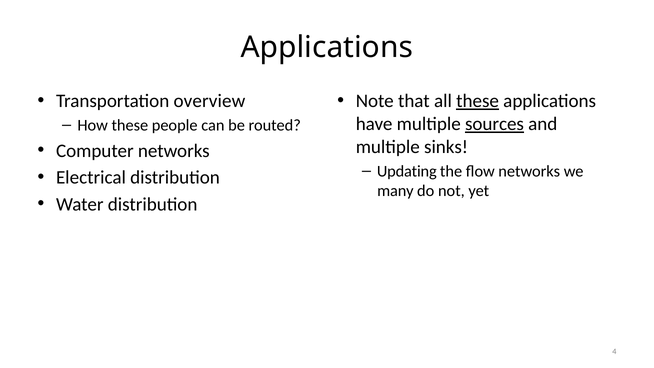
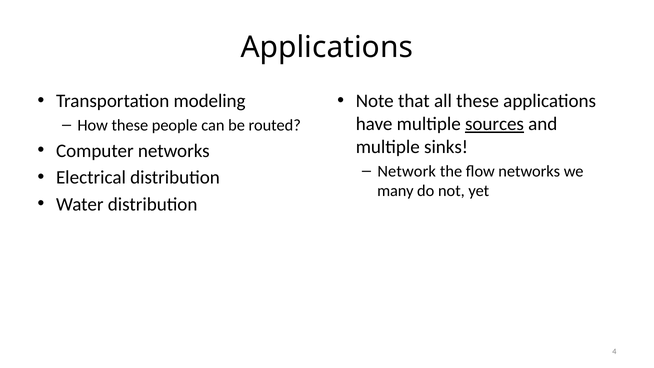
overview: overview -> modeling (210, 101)
these underline: present -> none (478, 101)
Updating: Updating -> Network (407, 171)
